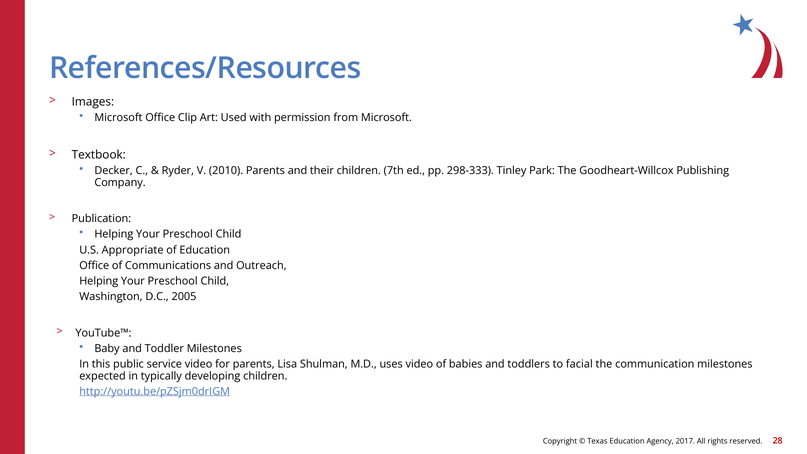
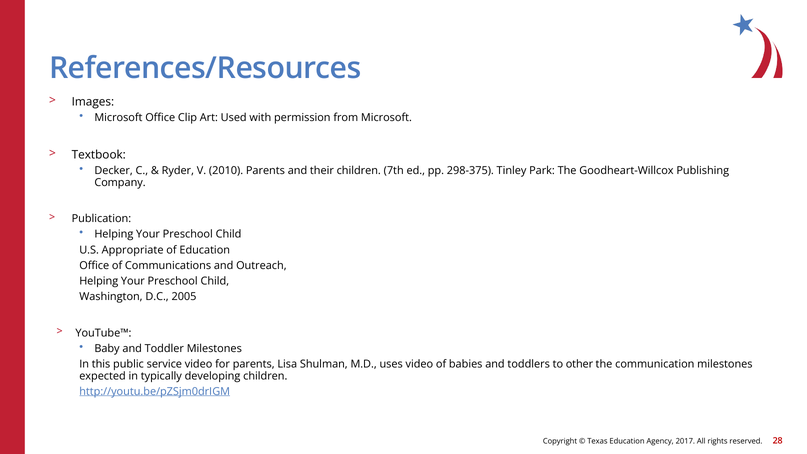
298-333: 298-333 -> 298-375 (470, 171)
facial: facial -> other (579, 364)
